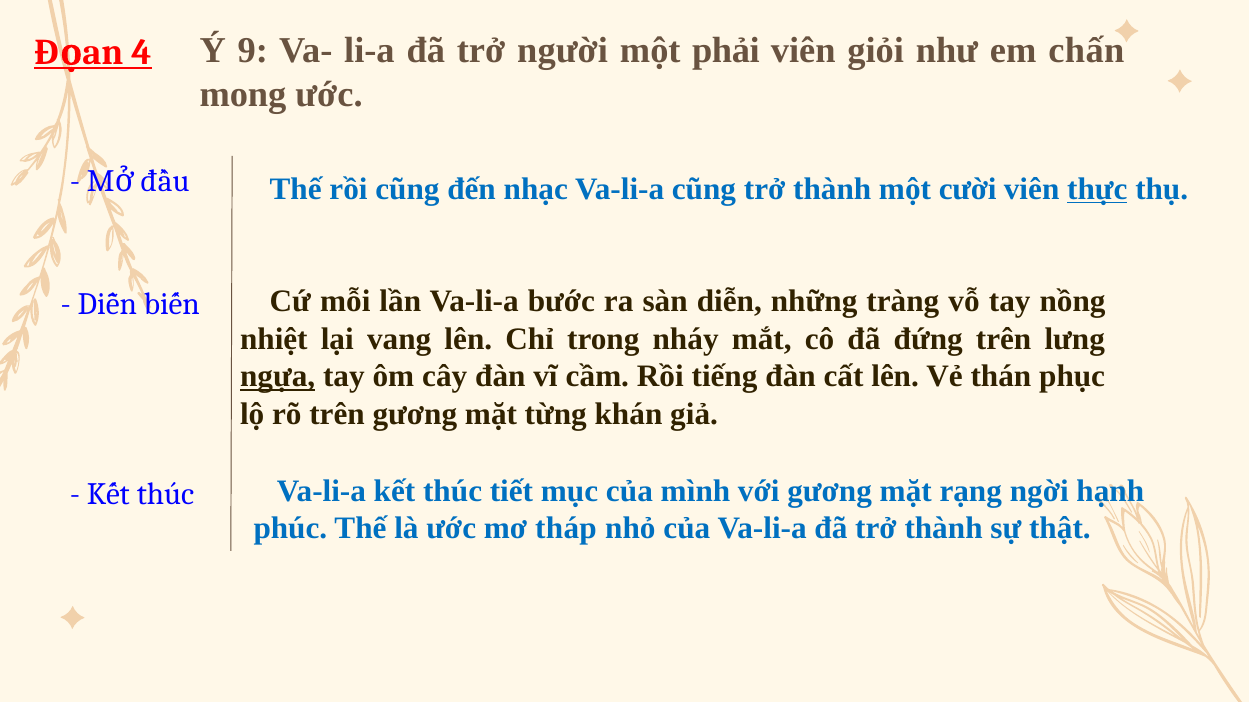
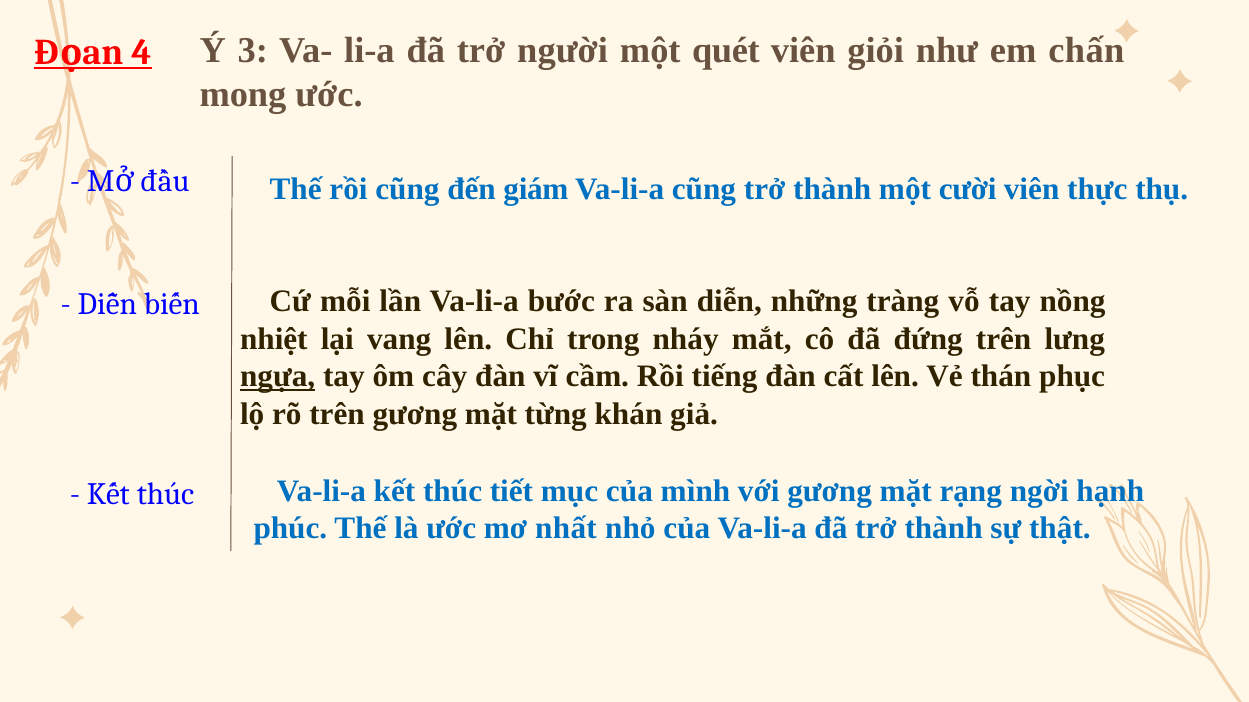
9: 9 -> 3 (253, 51)
phải: phải -> quét (726, 51)
nhạc: nhạc -> giám (536, 189)
thực underline: present -> none (1097, 189)
tháp: tháp -> nhất (566, 529)
